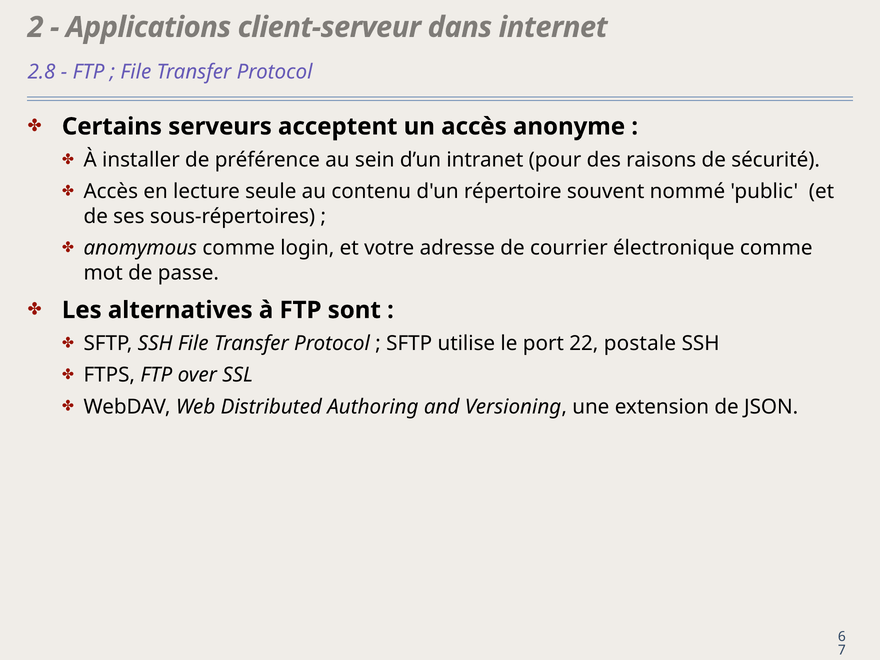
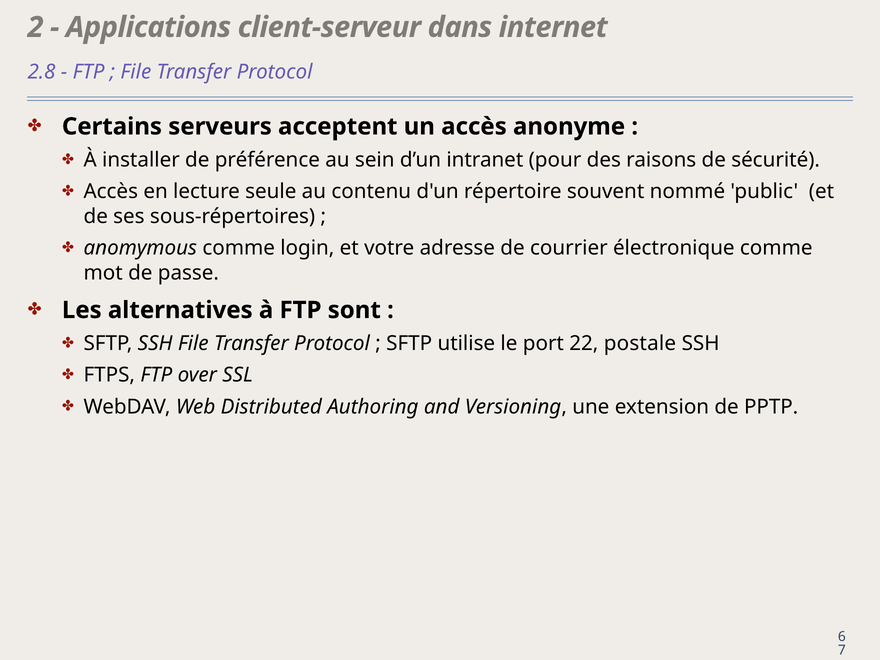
JSON: JSON -> PPTP (771, 407)
